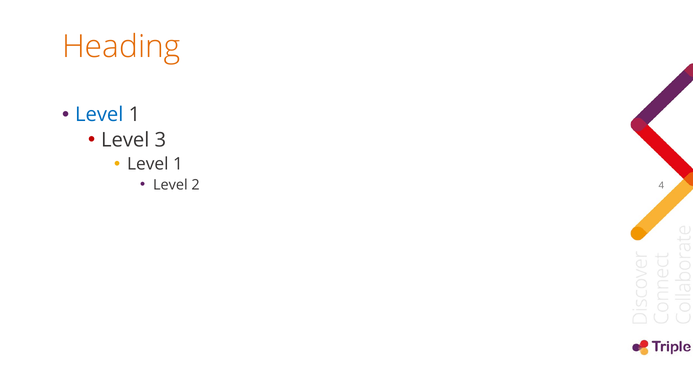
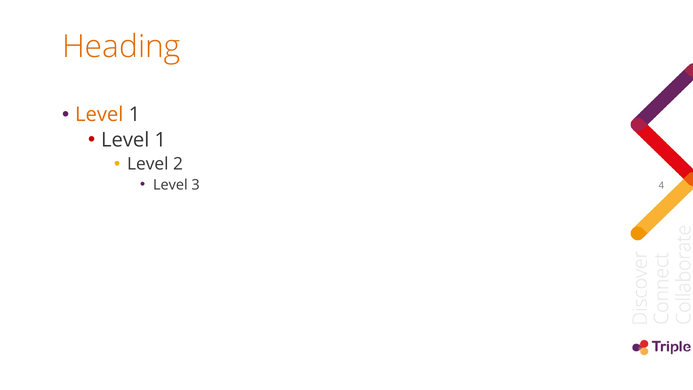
Level colour: blue -> orange (99, 115)
3: 3 -> 1 (160, 140)
1: 1 -> 2 (178, 164)
2: 2 -> 3 (196, 185)
